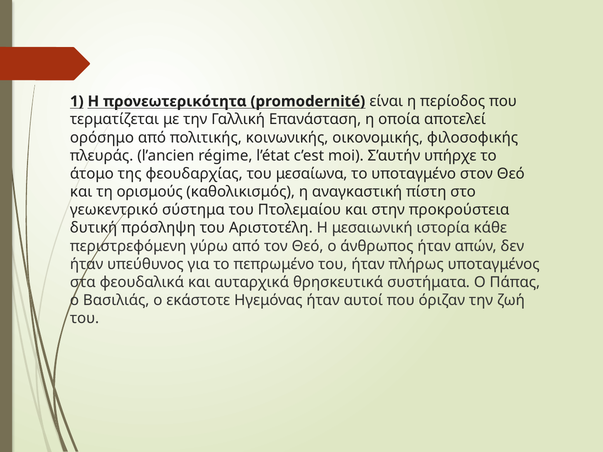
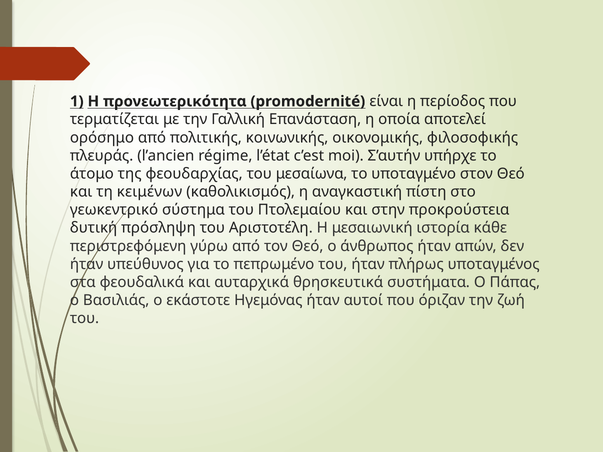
ορισμούς: ορισμούς -> κειμένων (150, 192)
